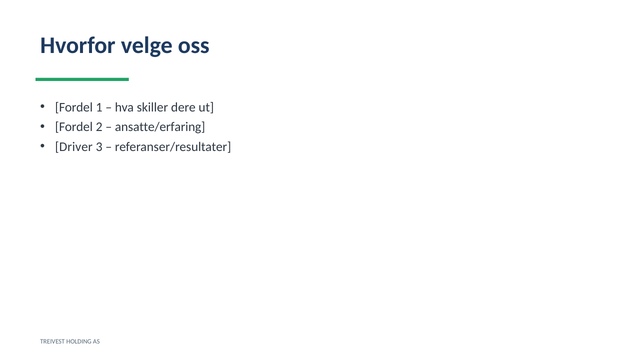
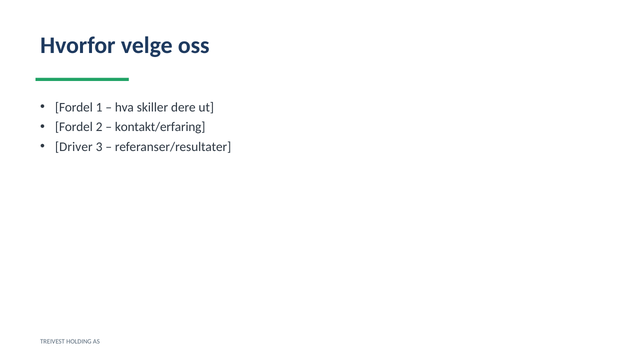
ansatte/erfaring: ansatte/erfaring -> kontakt/erfaring (160, 127)
